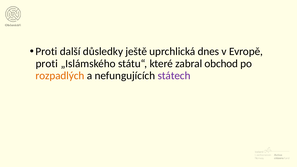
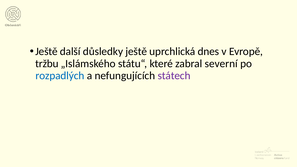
Proti: Proti -> Ještě (46, 52)
proti: proti -> tržbu (47, 64)
obchod: obchod -> severní (221, 64)
rozpadlých colour: orange -> blue (60, 76)
